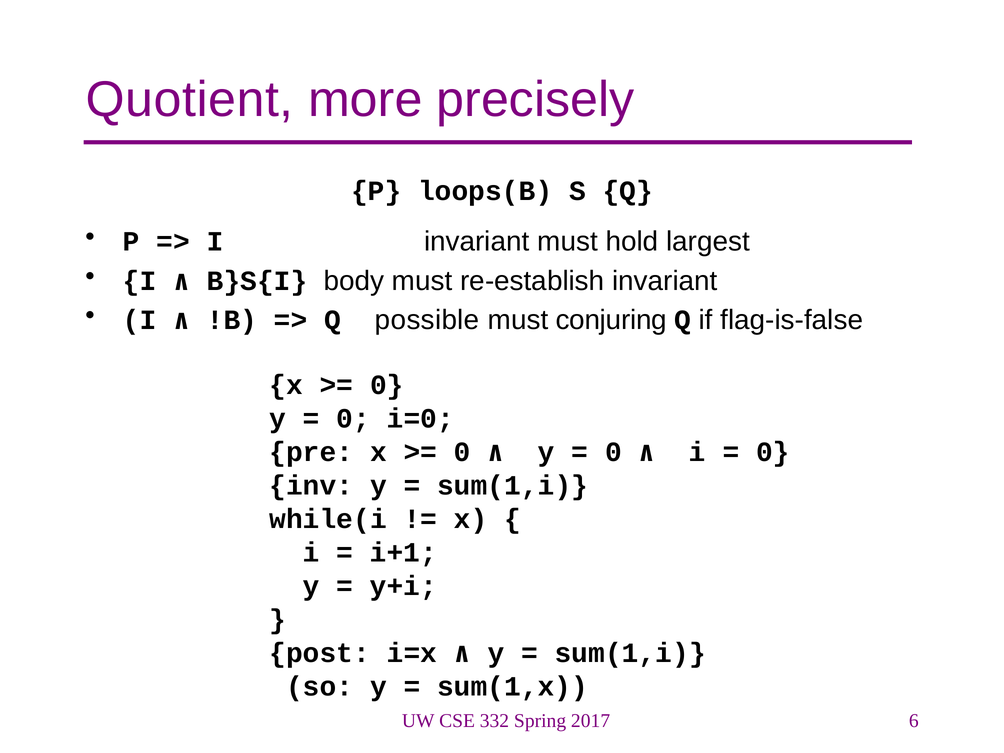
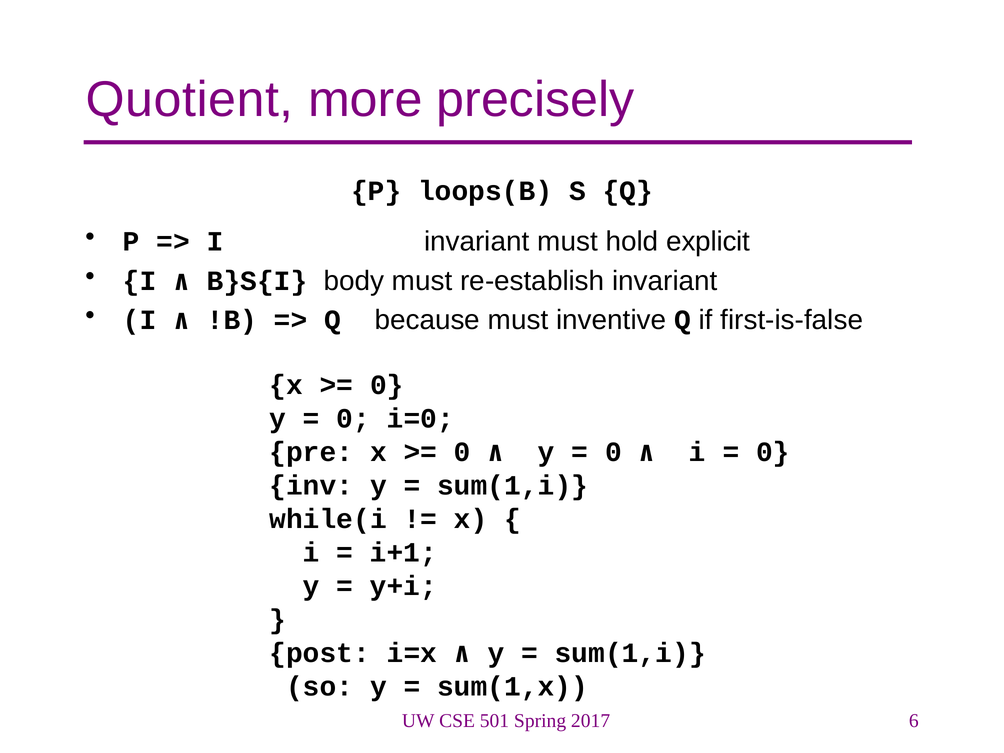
largest: largest -> explicit (708, 242)
possible: possible -> because (427, 320)
conjuring: conjuring -> inventive (611, 320)
flag-is-false: flag-is-false -> first-is-false (792, 320)
332: 332 -> 501 (494, 721)
